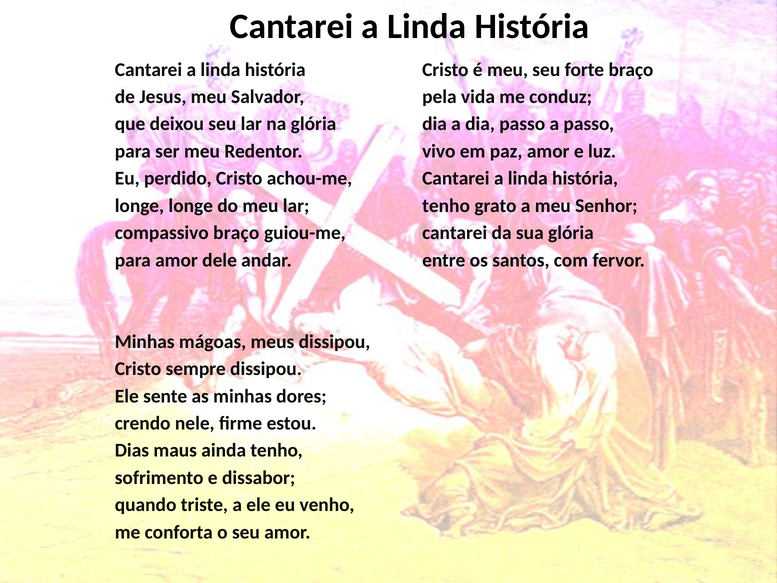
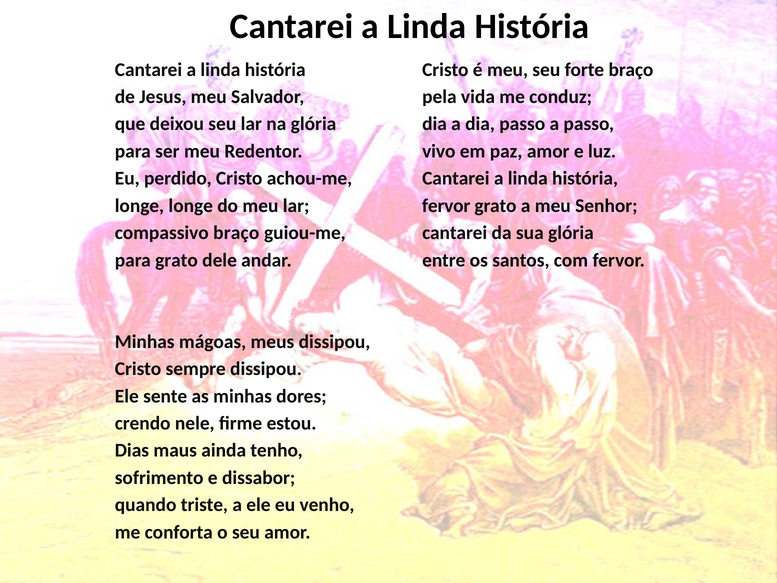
tenho: tenho -> fervor (446, 206)
para amor: amor -> grato (177, 260)
